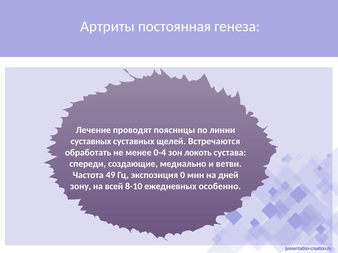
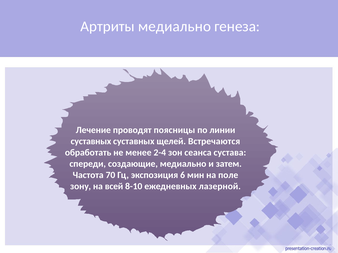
Артриты постоянная: постоянная -> медиально (175, 26)
0-4: 0-4 -> 2-4 (160, 153)
локоть: локоть -> сеанса (198, 153)
ветви: ветви -> затем (229, 164)
49: 49 -> 70 (110, 175)
0: 0 -> 6 (183, 175)
дней: дней -> поле (228, 175)
особенно: особенно -> лазерной (220, 187)
